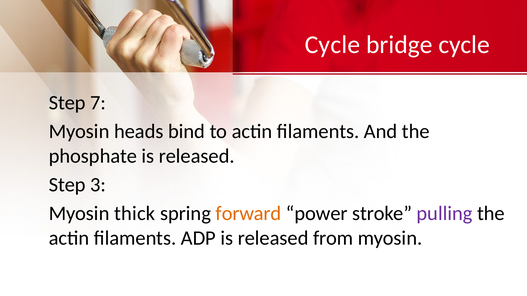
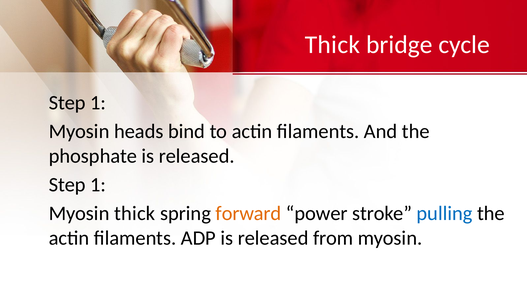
Cycle: Cycle -> Thick (332, 45)
7: 7 -> 1 (98, 103)
3: 3 -> 1 (98, 185)
pulling colour: purple -> blue (445, 214)
